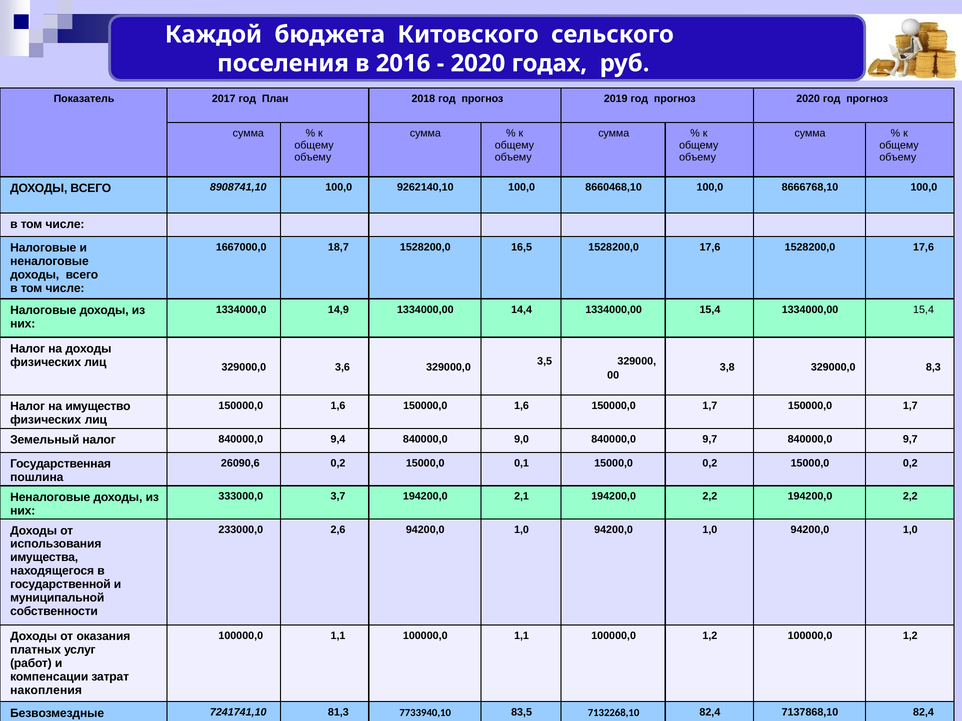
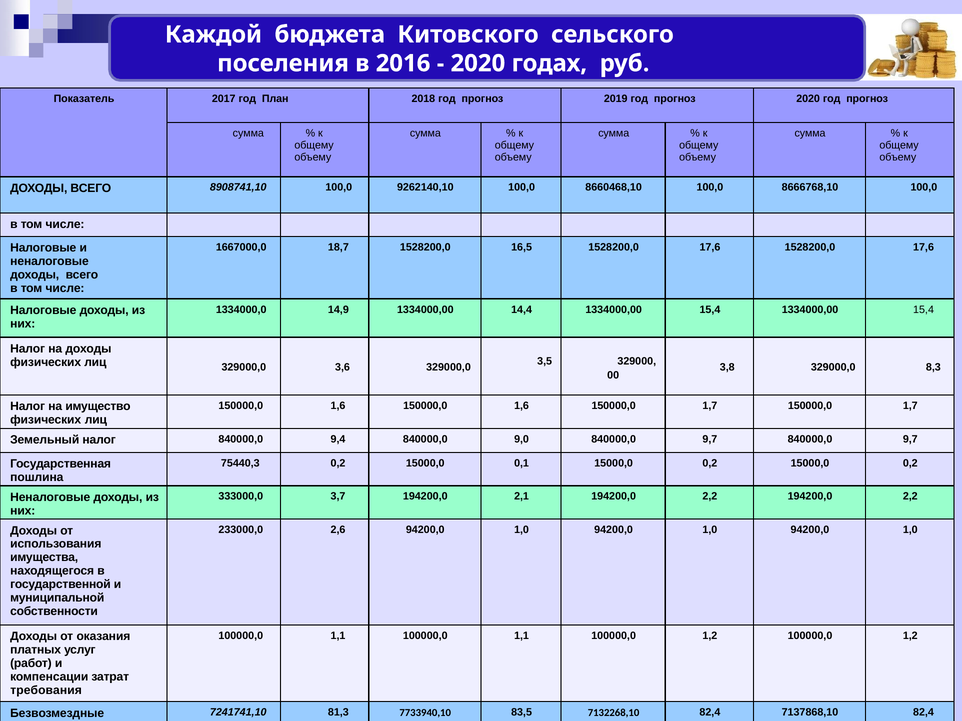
26090,6: 26090,6 -> 75440,3 (240, 463)
накопления: накопления -> требования (46, 691)
